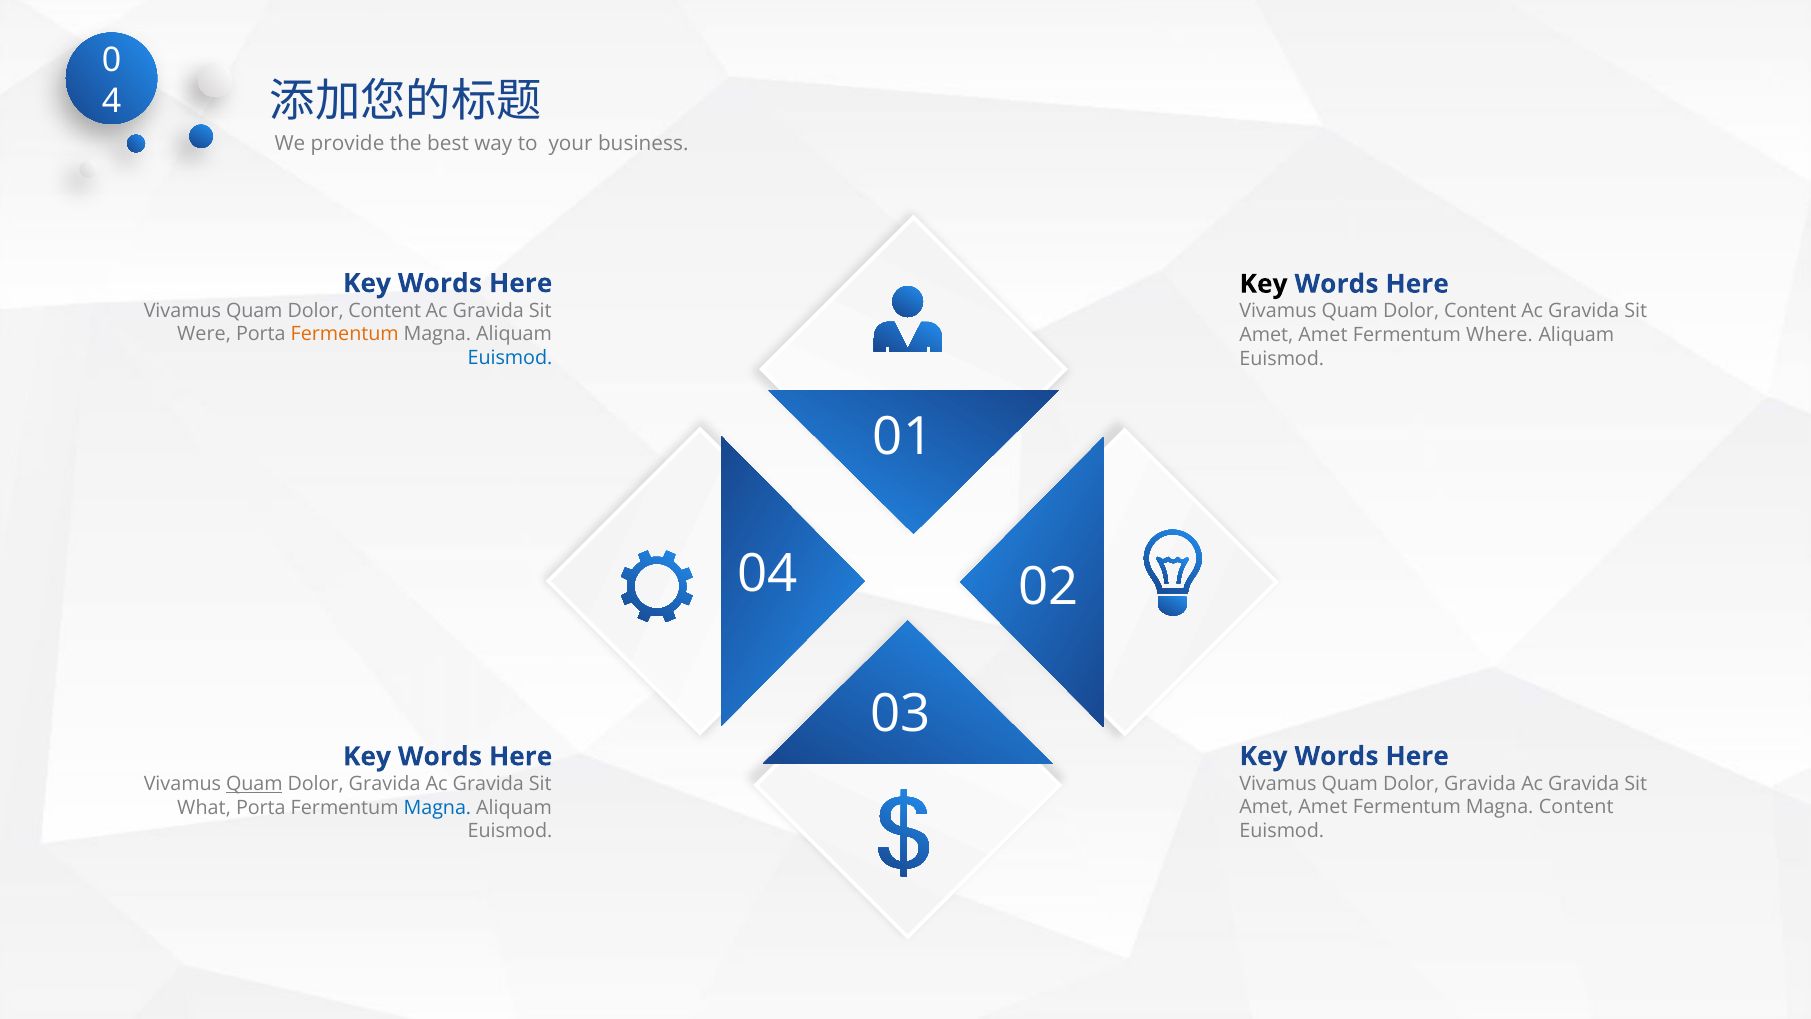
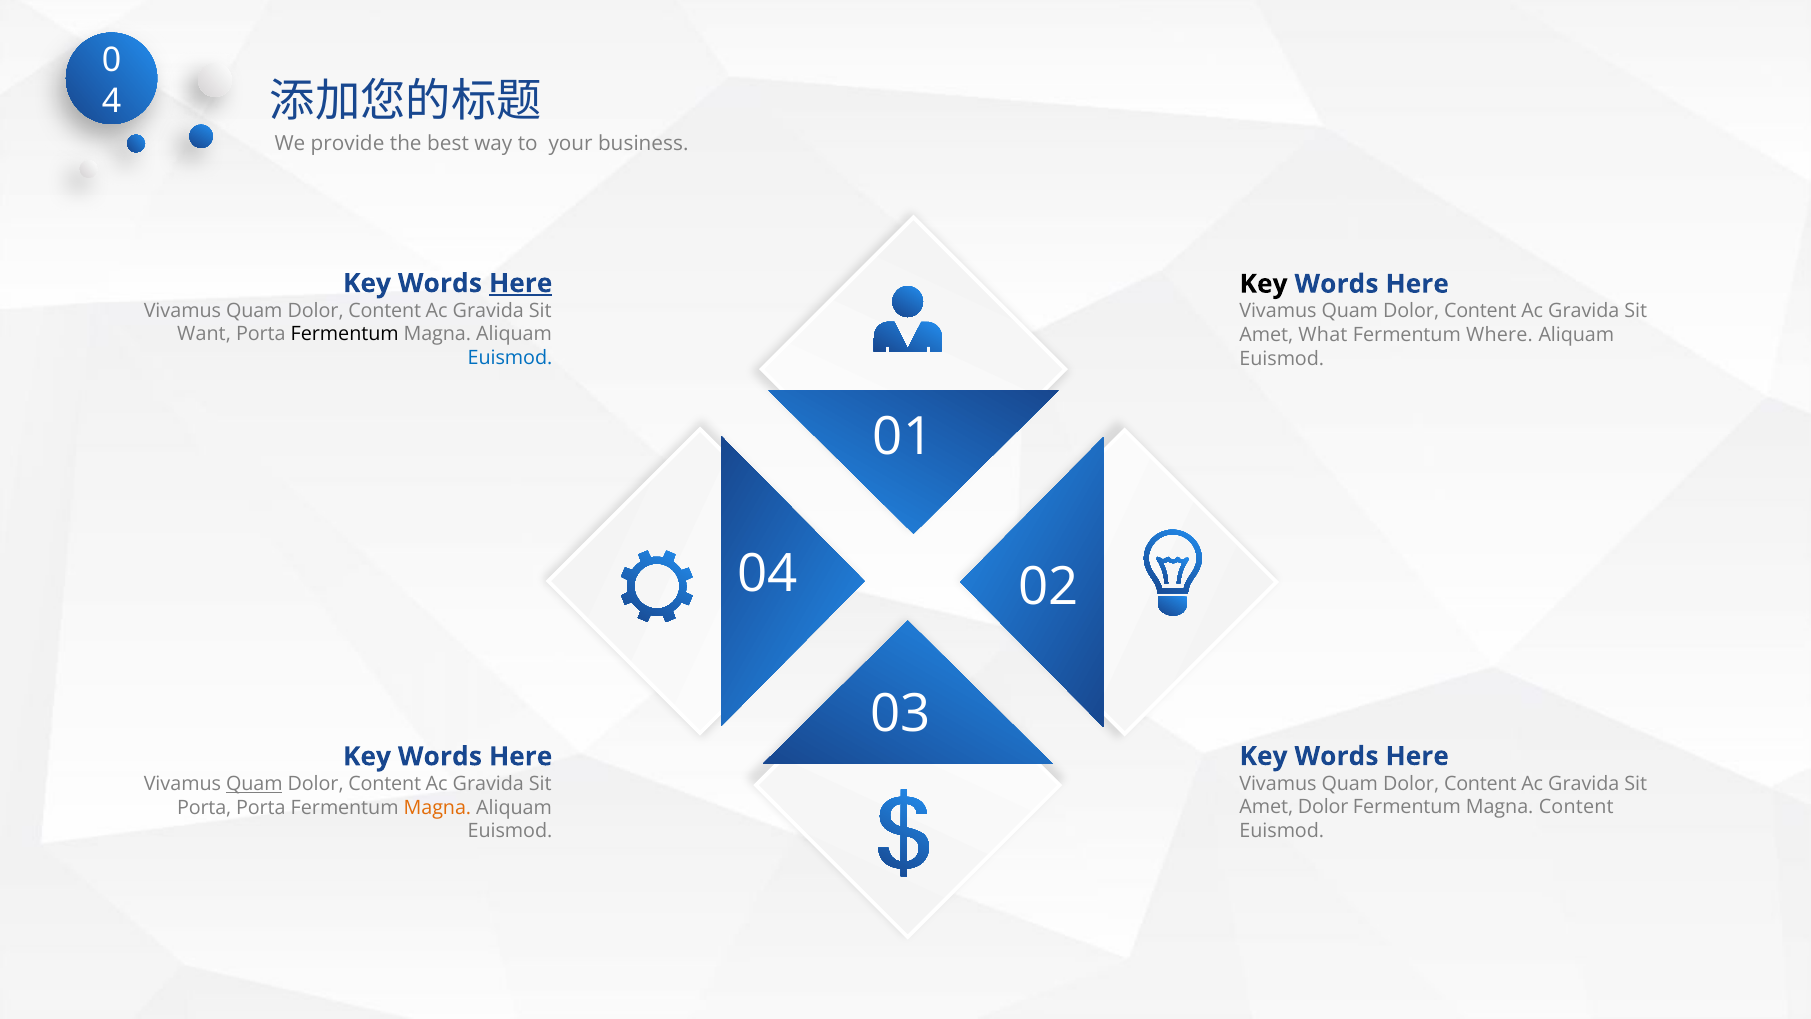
Here underline: none -> present (521, 283)
Were: Were -> Want (204, 334)
Fermentum colour: orange -> black (345, 334)
Amet: Amet -> What (1323, 335)
Gravida: Gravida -> Content (1480, 783)
Gravida: Gravida -> Content (385, 784)
Amet: Amet -> Dolor (1323, 807)
What: What -> Porta (204, 807)
Magna colour: blue -> orange (437, 807)
